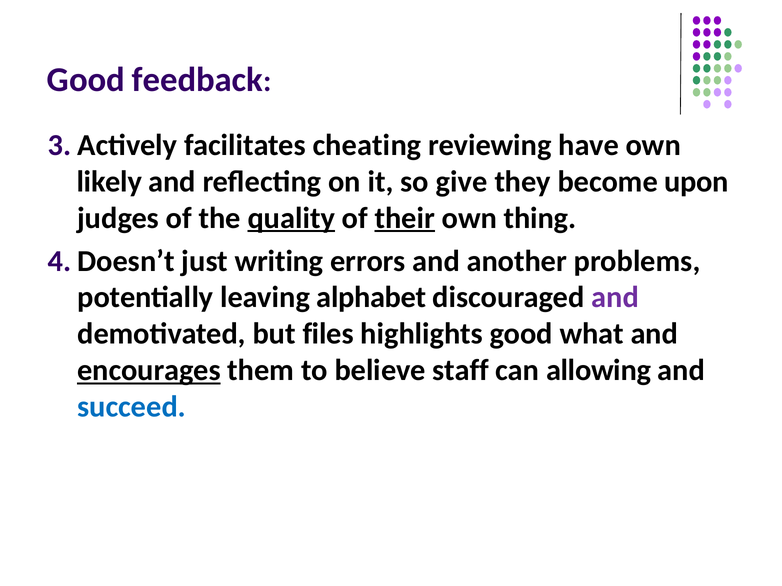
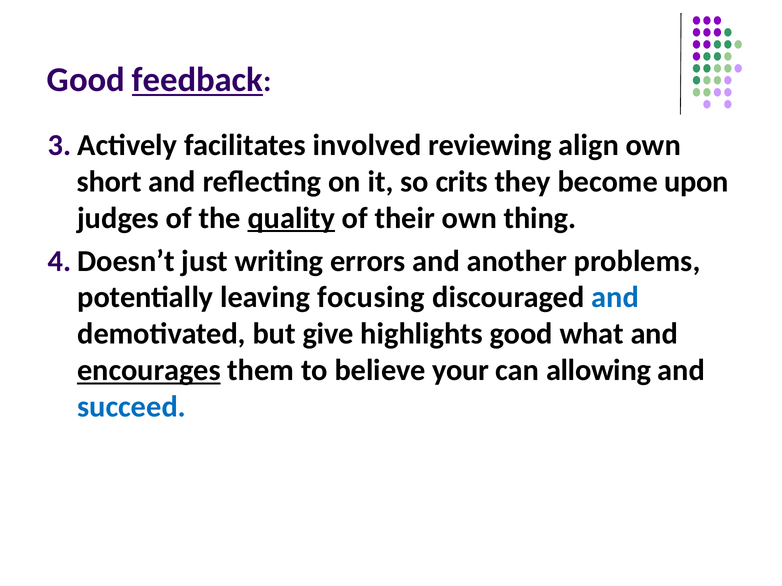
feedback underline: none -> present (197, 80)
cheating: cheating -> involved (367, 145)
have: have -> align (589, 145)
likely: likely -> short (109, 182)
give: give -> crits (462, 182)
their underline: present -> none (405, 218)
alphabet: alphabet -> focusing (371, 298)
and colour: purple -> blue (615, 298)
files: files -> give (328, 334)
staff: staff -> your (461, 371)
